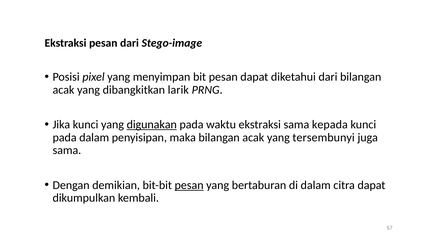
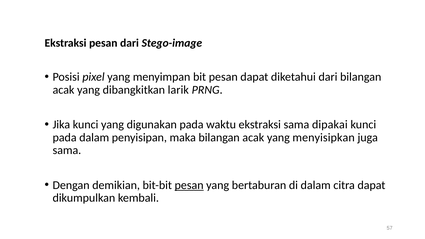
digunakan underline: present -> none (152, 125)
kepada: kepada -> dipakai (330, 125)
tersembunyi: tersembunyi -> menyisipkan (324, 137)
